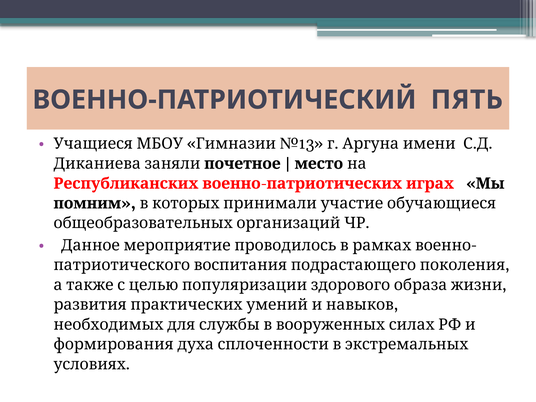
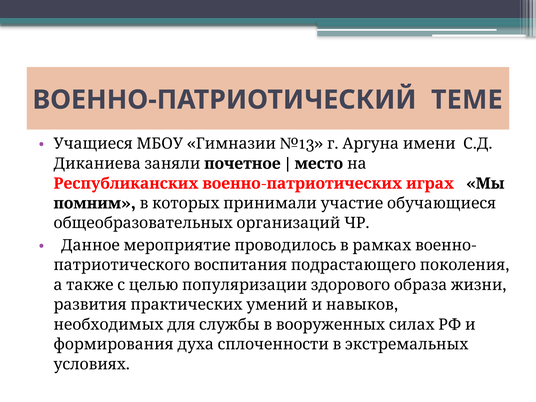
ПЯТЬ: ПЯТЬ -> ТЕМЕ (467, 100)
